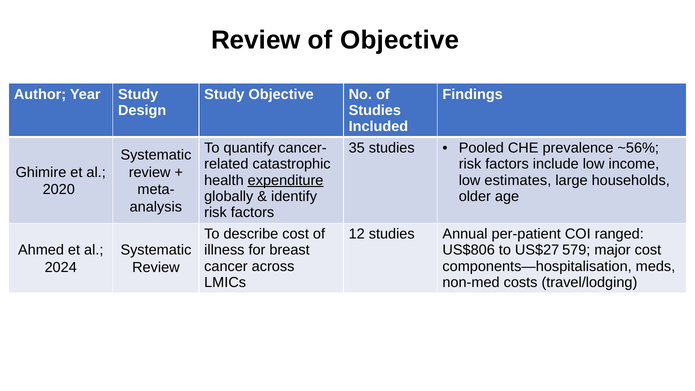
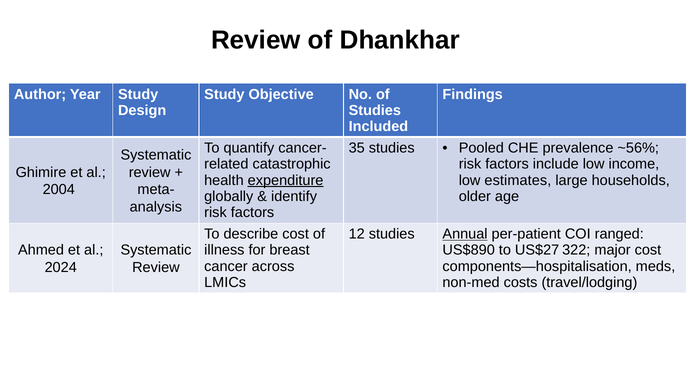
of Objective: Objective -> Dhankhar (400, 40)
2020: 2020 -> 2004 (59, 190)
Annual underline: none -> present (465, 234)
US$806: US$806 -> US$890 (469, 250)
579: 579 -> 322 (576, 250)
